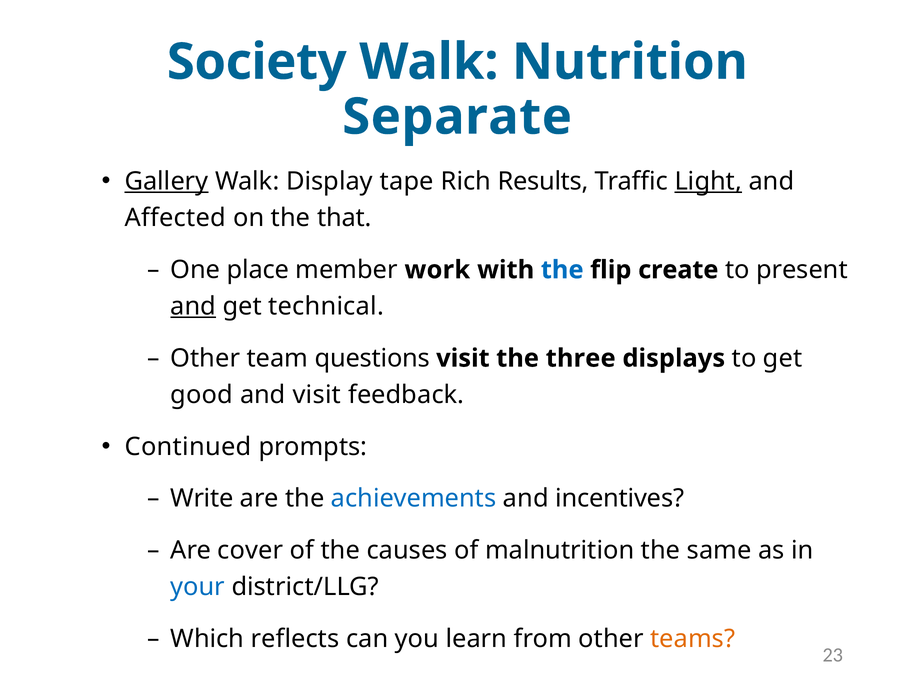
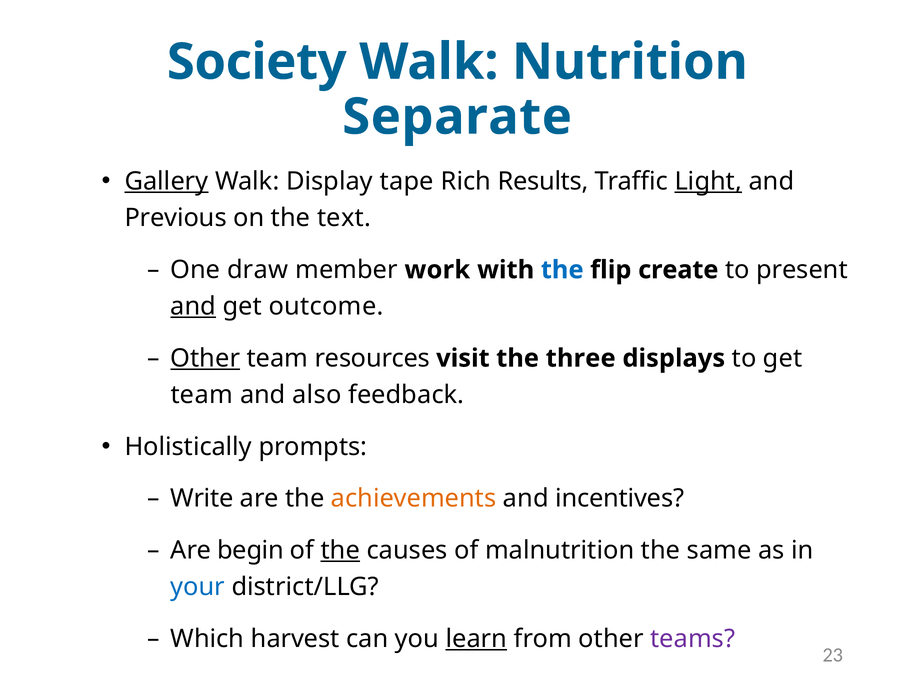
Affected: Affected -> Previous (176, 218)
that: that -> text (344, 218)
place: place -> draw (258, 270)
technical: technical -> outcome (326, 307)
Other underline: none -> present (205, 358)
questions: questions -> resources (372, 358)
good: good -> team (202, 395)
and visit: visit -> also (317, 395)
Continued: Continued -> Holistically (188, 447)
achievements colour: blue -> orange (414, 499)
cover: cover -> begin (251, 551)
the underline: none -> present (340, 551)
reflects: reflects -> harvest (295, 639)
learn underline: none -> present (476, 639)
teams colour: orange -> purple (693, 639)
